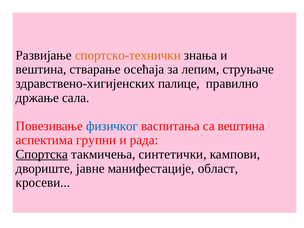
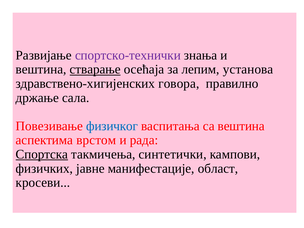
спортско-технички colour: orange -> purple (128, 55)
стварање underline: none -> present (95, 69)
струњаче: струњаче -> установа (248, 69)
палице: палице -> говора (179, 84)
групни: групни -> врстом (96, 140)
двориште: двориште -> физичких (44, 168)
